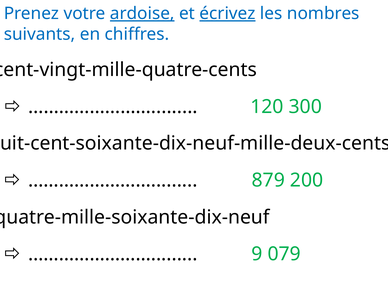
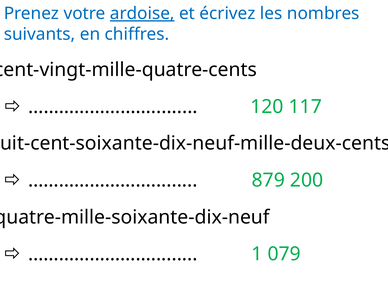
écrivez underline: present -> none (227, 13)
300: 300 -> 117 (305, 107)
9: 9 -> 1 (257, 254)
